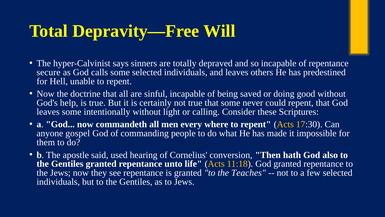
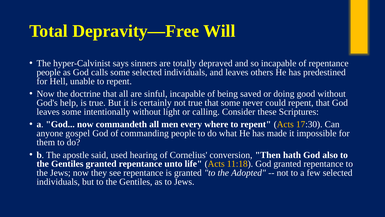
secure: secure -> people (49, 72)
Teaches: Teaches -> Adopted (249, 173)
